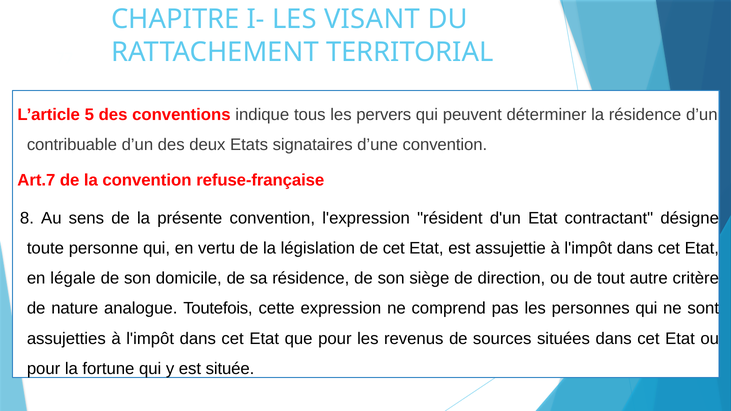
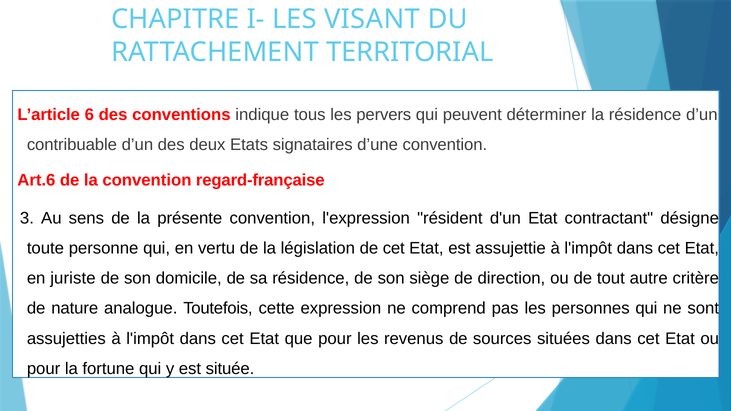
5: 5 -> 6 (89, 115)
Art.7: Art.7 -> Art.6 (36, 180)
refuse-française: refuse-française -> regard-française (260, 180)
8: 8 -> 3 (27, 218)
légale: légale -> juriste (73, 278)
